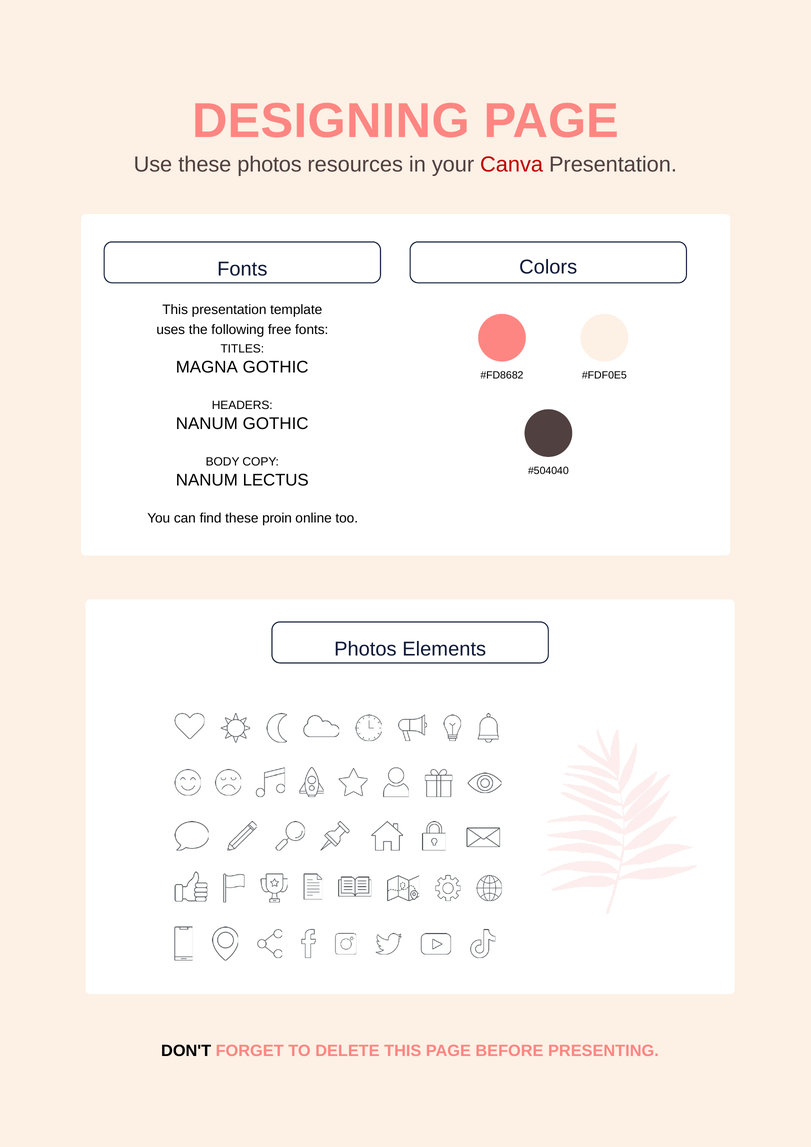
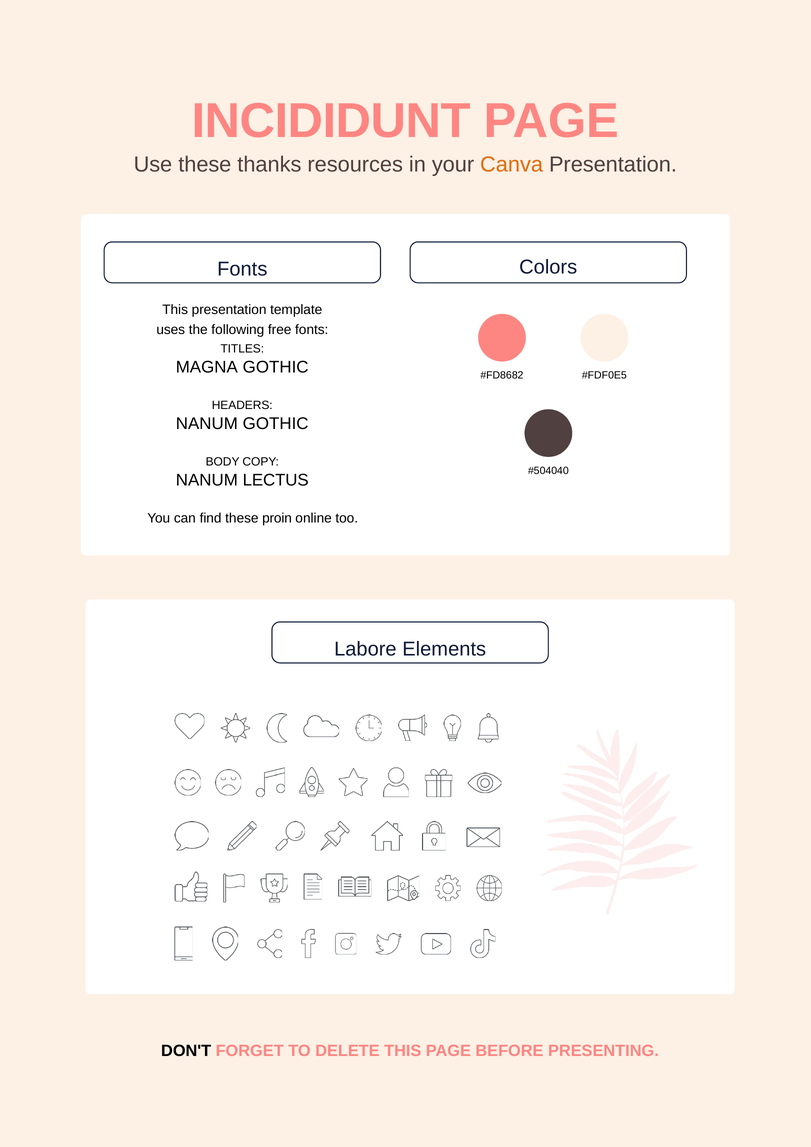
DESIGNING: DESIGNING -> INCIDIDUNT (331, 121)
these photos: photos -> thanks (269, 165)
Canva colour: red -> orange (512, 165)
Photos: Photos -> Labore (365, 650)
